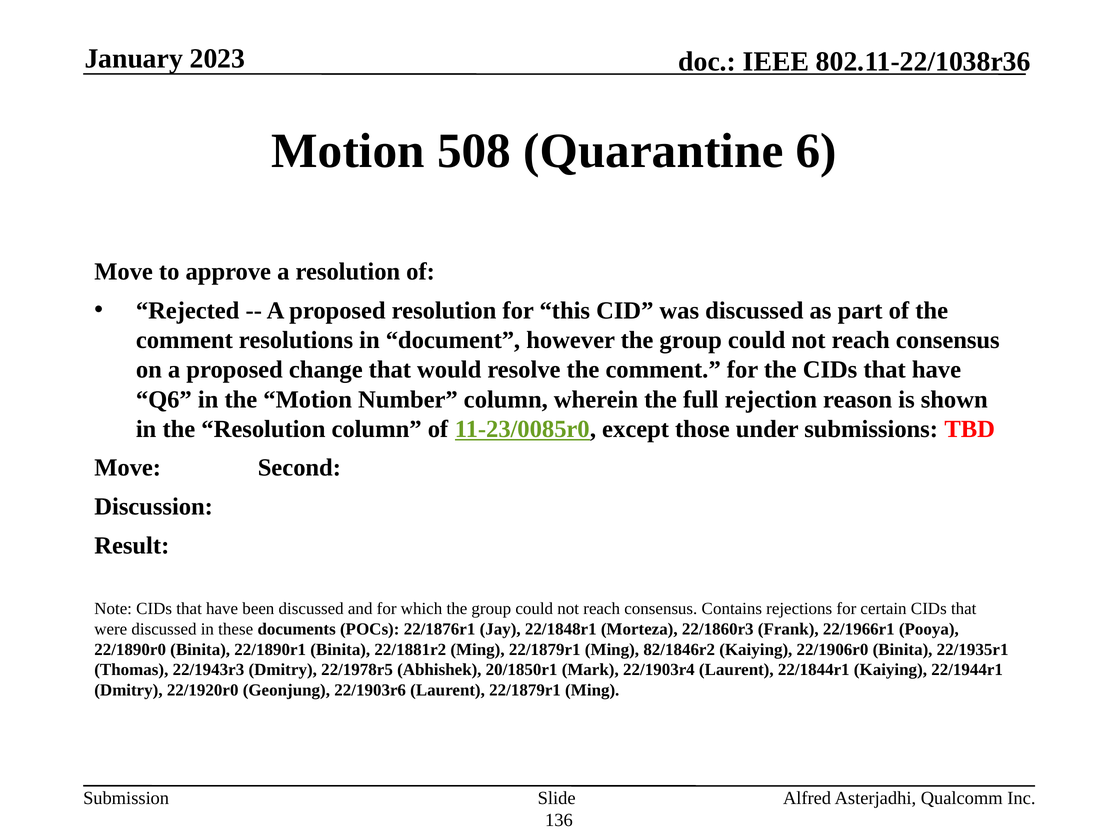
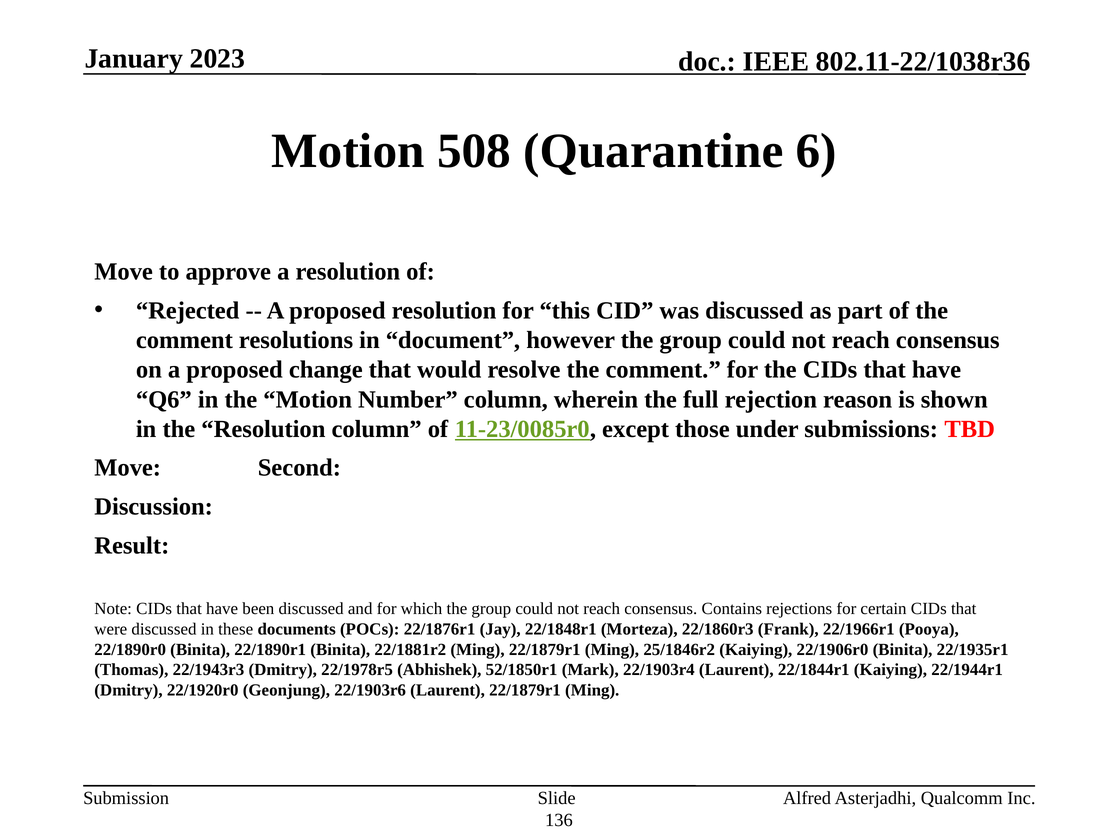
82/1846r2: 82/1846r2 -> 25/1846r2 (679, 649)
20/1850r1: 20/1850r1 -> 52/1850r1 (522, 670)
